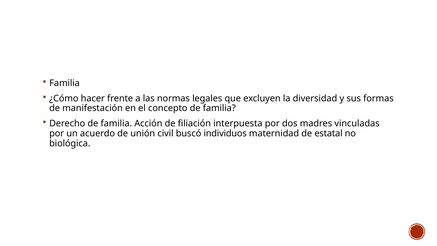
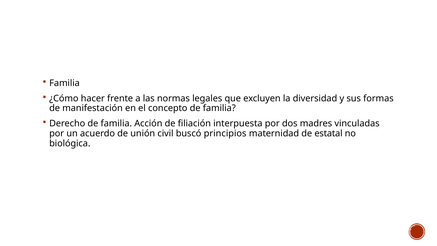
individuos: individuos -> principios (225, 133)
